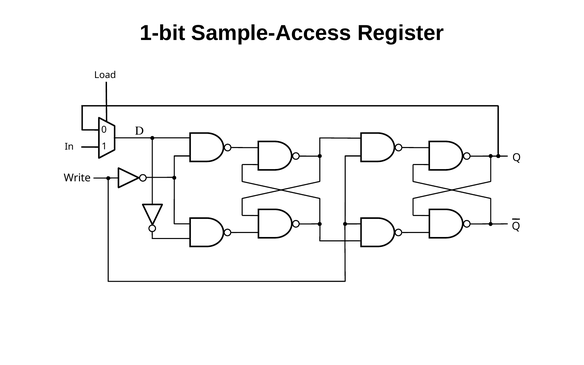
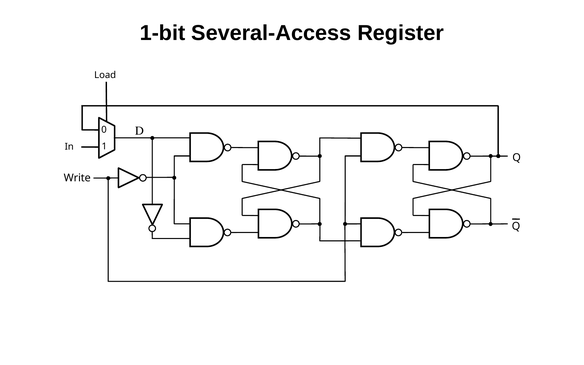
Sample-Access: Sample-Access -> Several-Access (271, 33)
